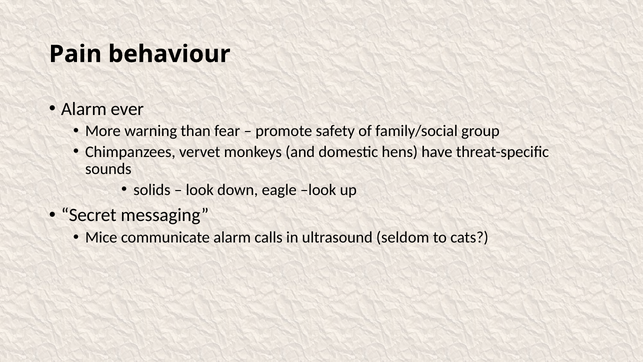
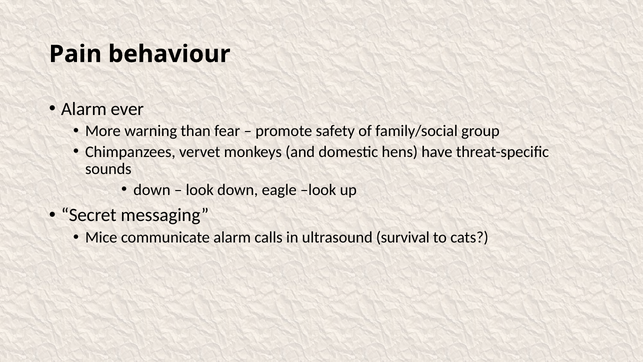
solids: solids -> down (152, 190)
seldom: seldom -> survival (403, 237)
